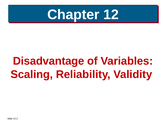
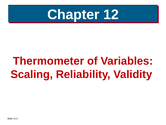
Disadvantage: Disadvantage -> Thermometer (48, 61)
